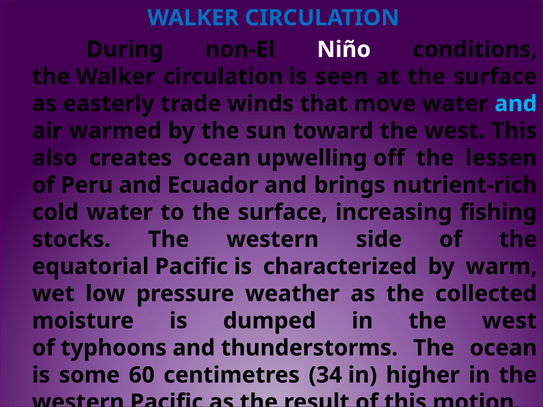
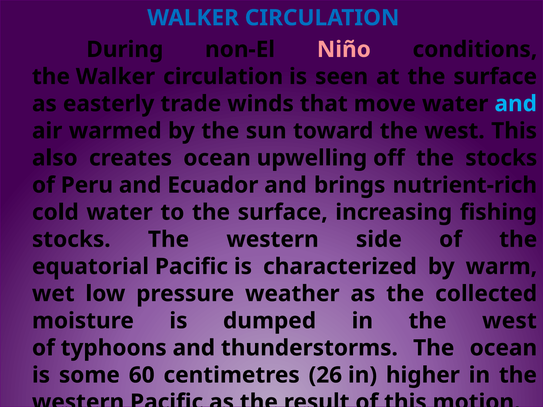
Niño colour: white -> pink (344, 50)
the lessen: lessen -> stocks (501, 158)
34: 34 -> 26 (325, 375)
